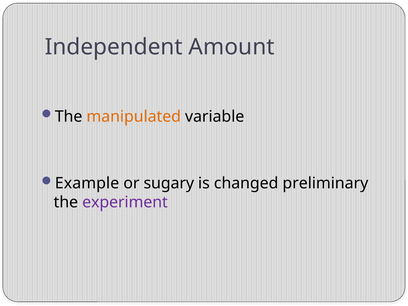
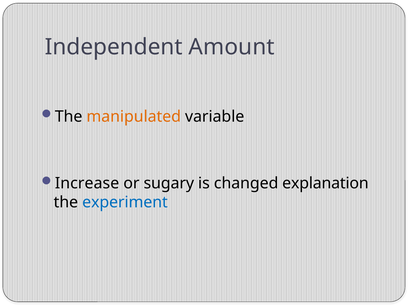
Example: Example -> Increase (87, 183)
preliminary: preliminary -> explanation (325, 183)
experiment colour: purple -> blue (125, 202)
